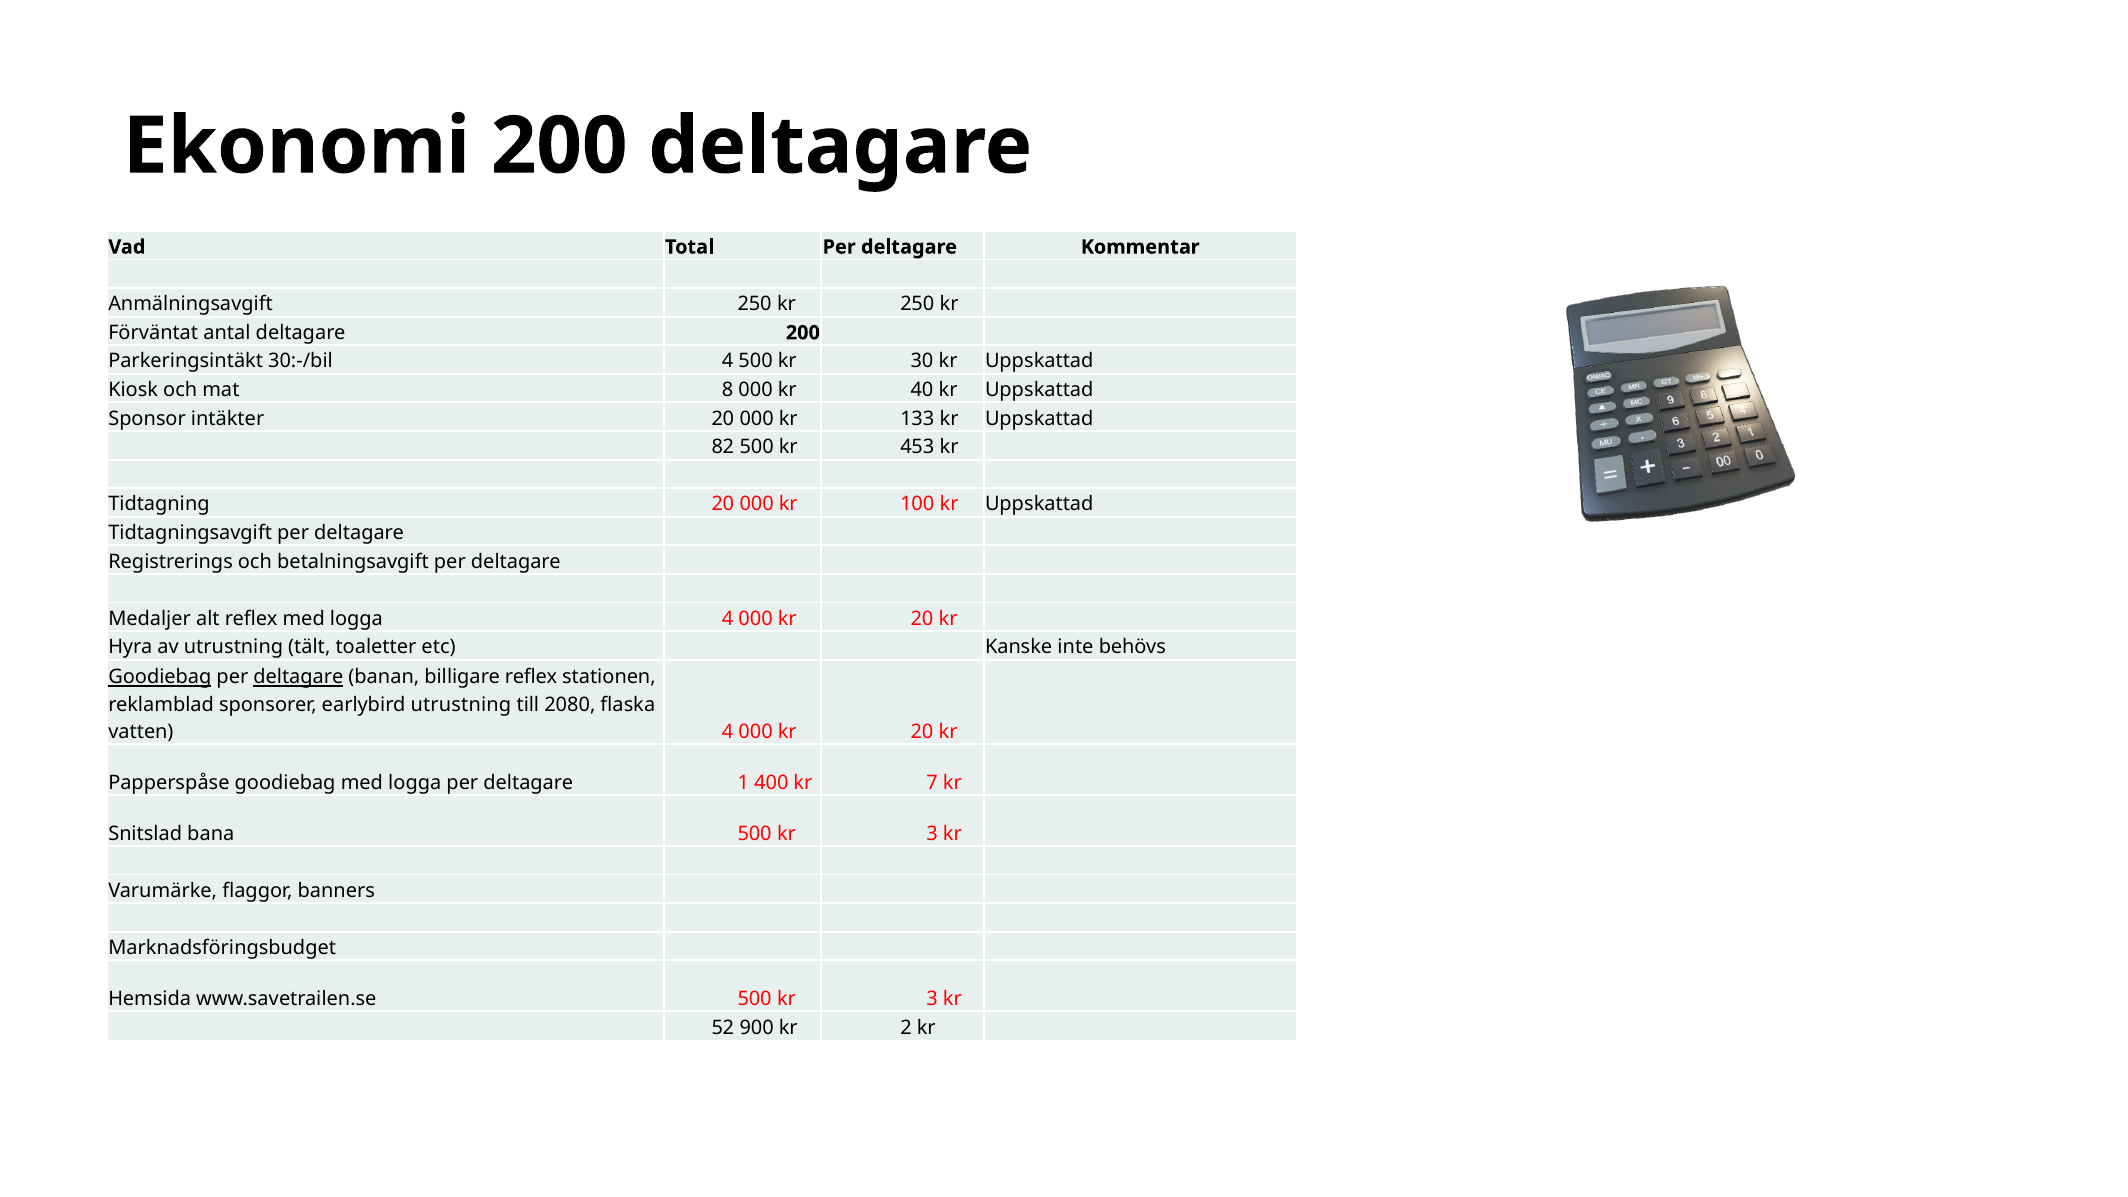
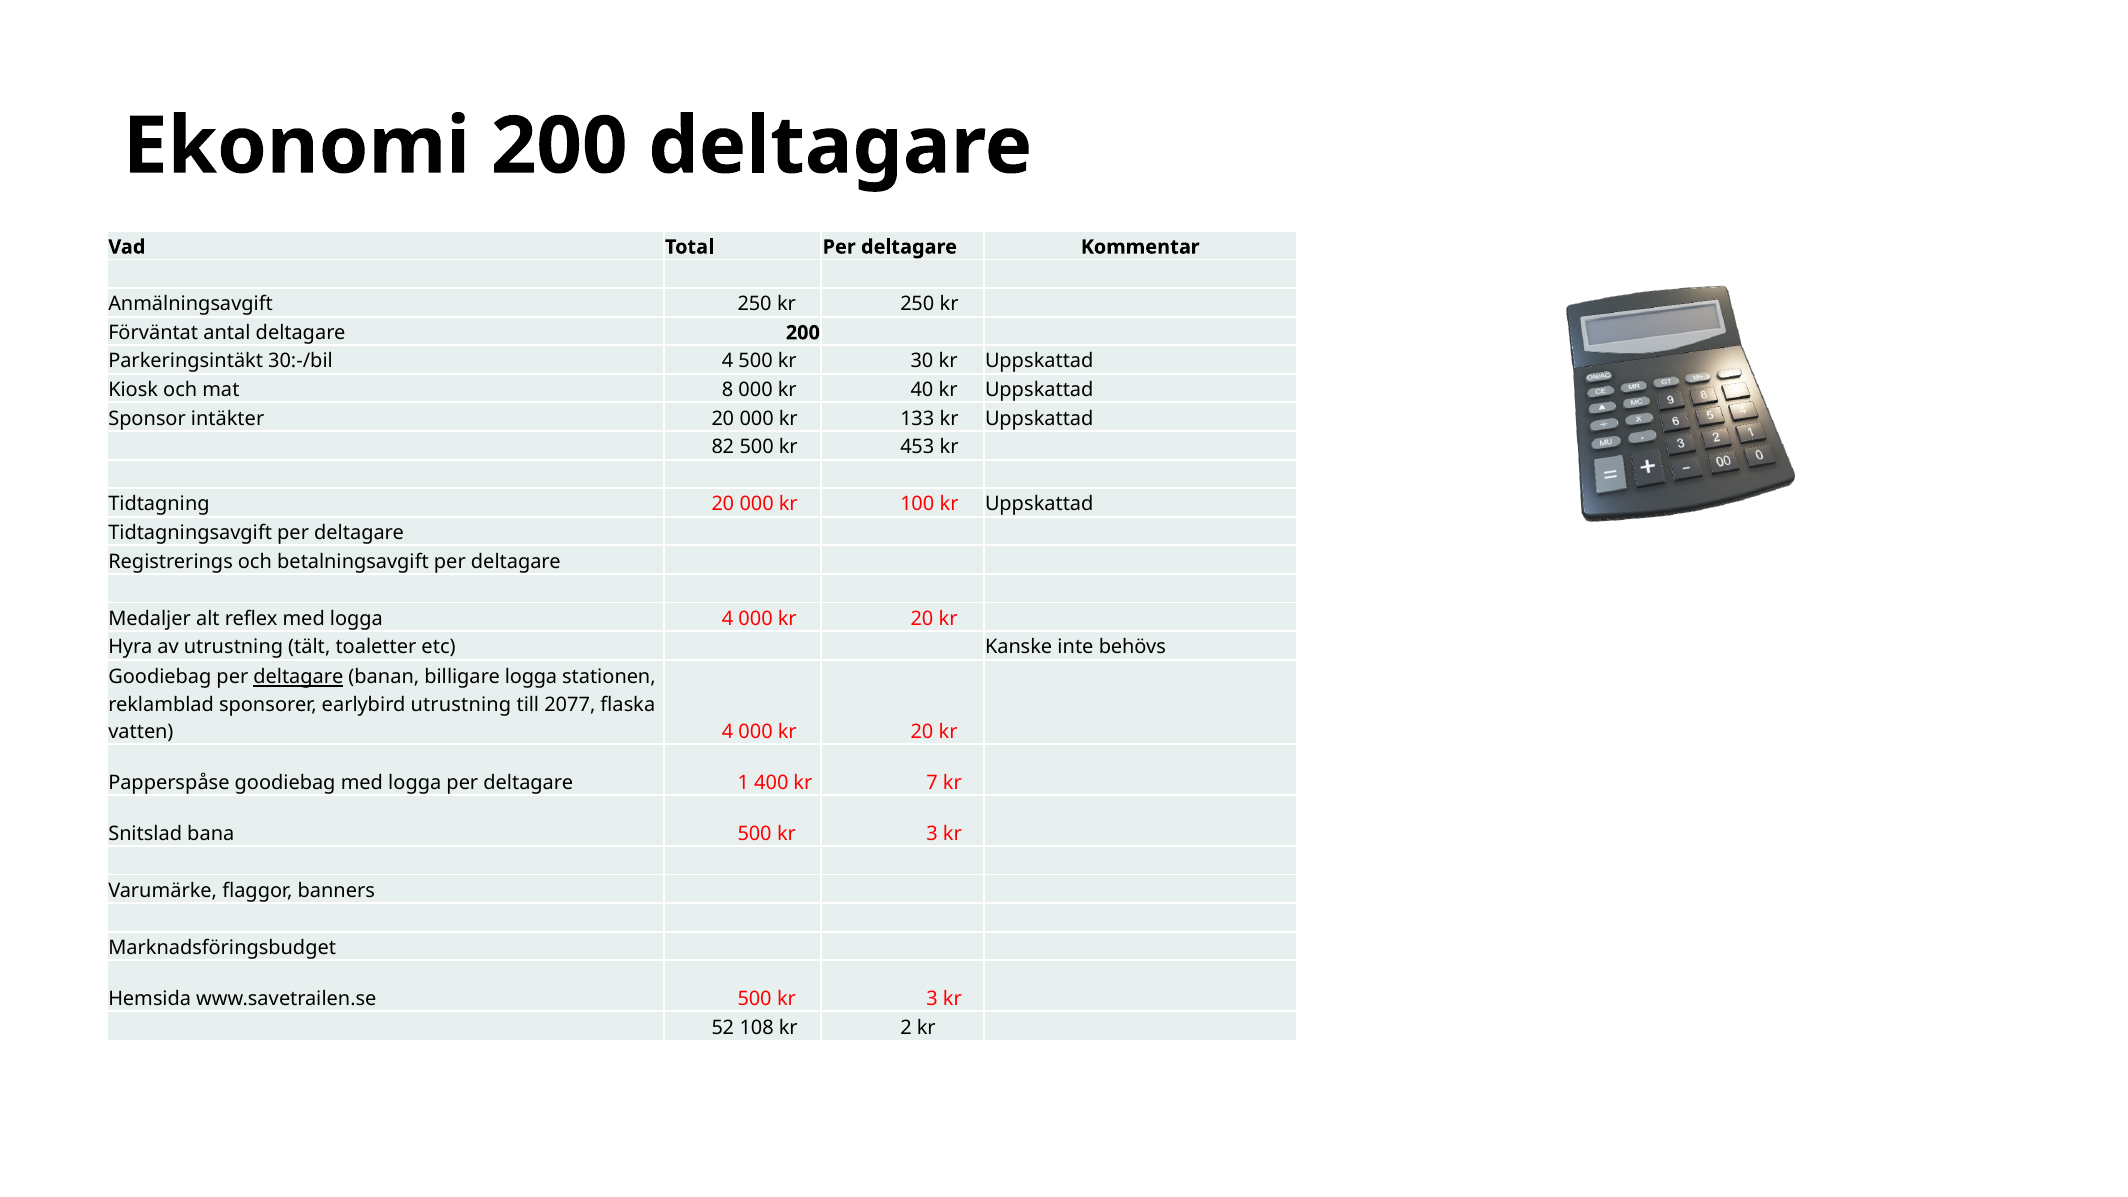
Goodiebag underline: present -> none (160, 677)
billigare reflex: reflex -> logga (531, 677)
2080: 2080 -> 2077 (570, 704)
900: 900 -> 108 (757, 1028)
